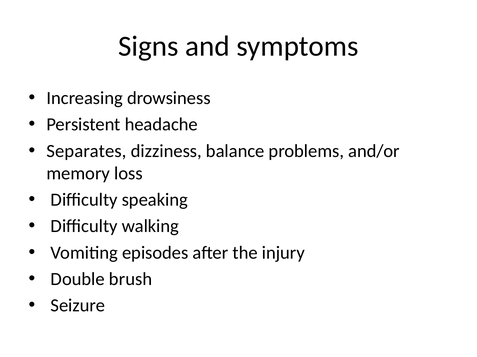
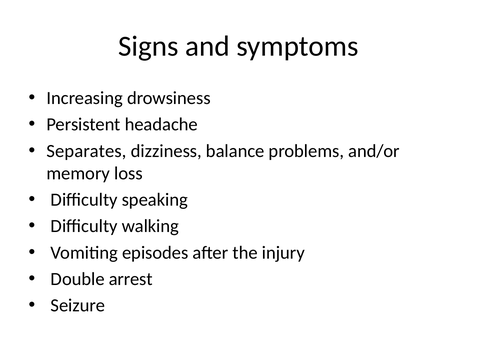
brush: brush -> arrest (131, 280)
